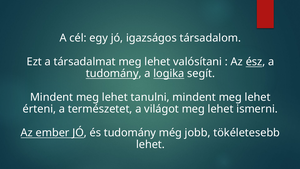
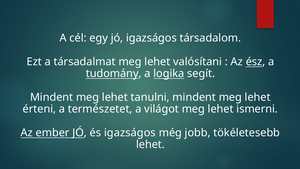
és tudomány: tudomány -> igazságos (130, 132)
